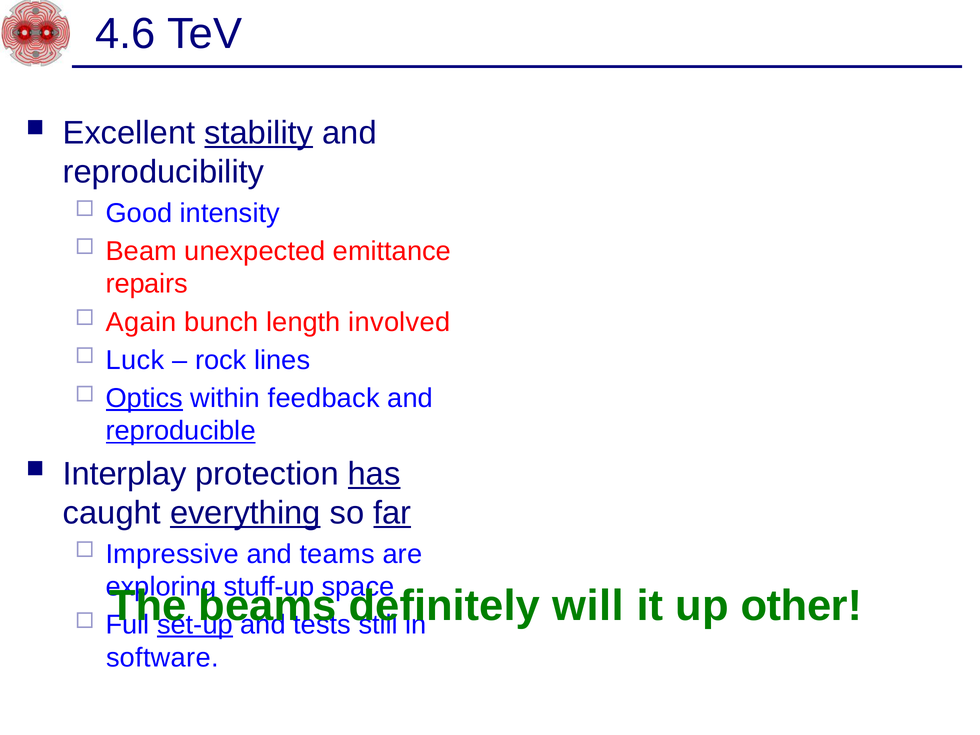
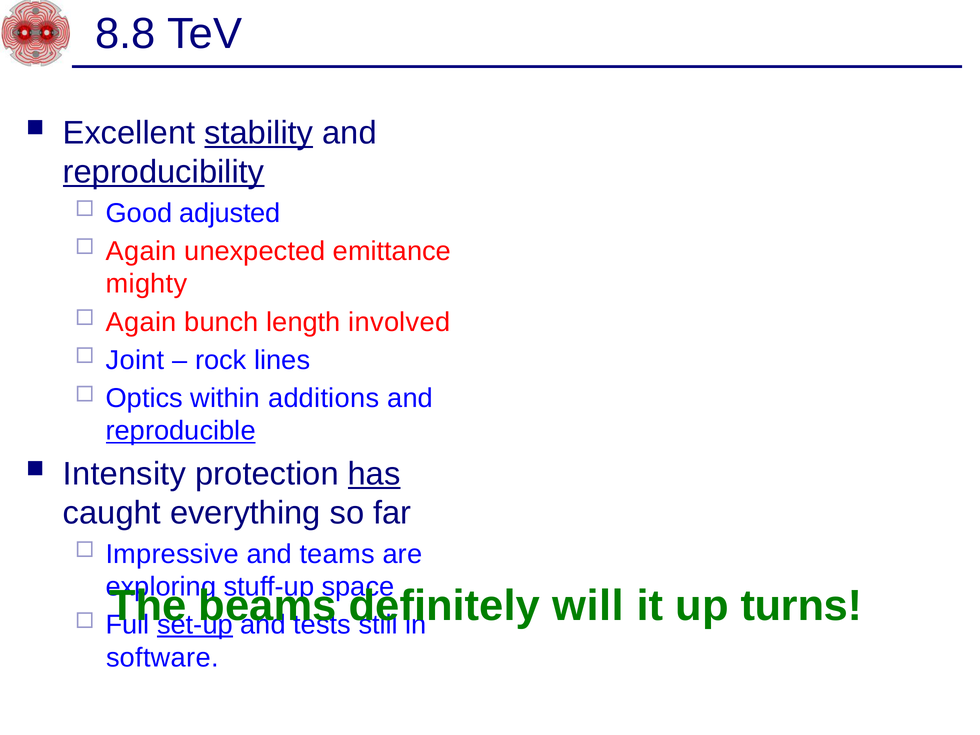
4.6: 4.6 -> 8.8 (125, 34)
reproducibility underline: none -> present (164, 172)
intensity: intensity -> adjusted (230, 213)
Beam: Beam -> Again (141, 251)
repairs: repairs -> mighty (146, 284)
Luck: Luck -> Joint (135, 360)
Optics underline: present -> none (144, 398)
feedback: feedback -> additions (324, 398)
Interplay: Interplay -> Intensity (124, 474)
everything underline: present -> none (245, 513)
far underline: present -> none (392, 513)
other: other -> turns (801, 606)
